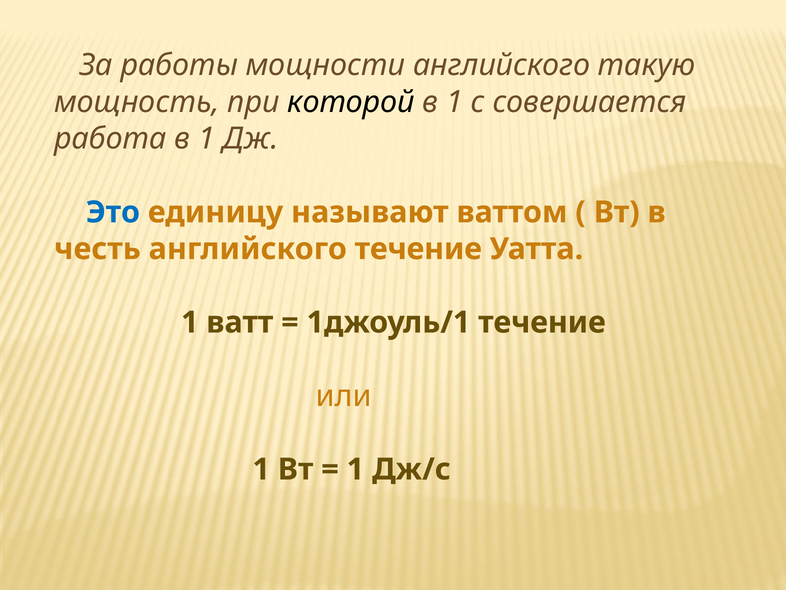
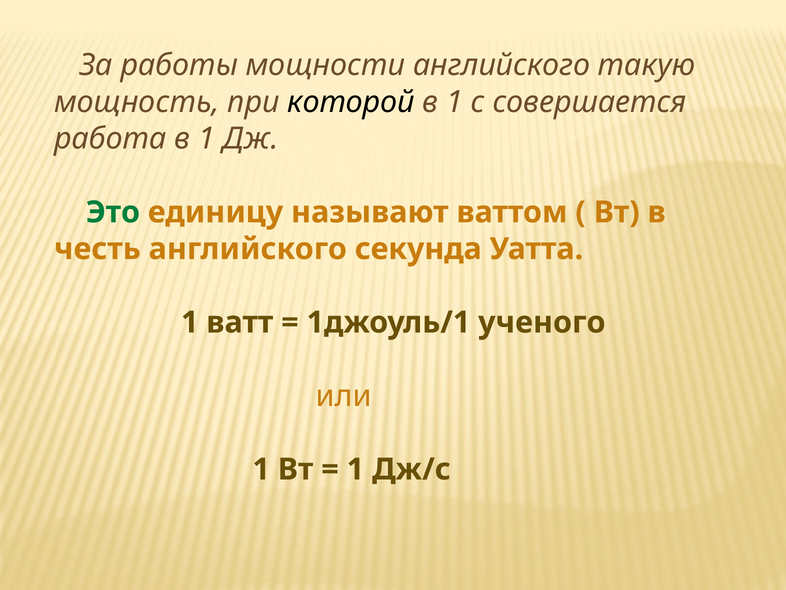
Это colour: blue -> green (113, 212)
английского течение: течение -> секунда (418, 249)
1джоуль/1 течение: течение -> ученого (542, 322)
